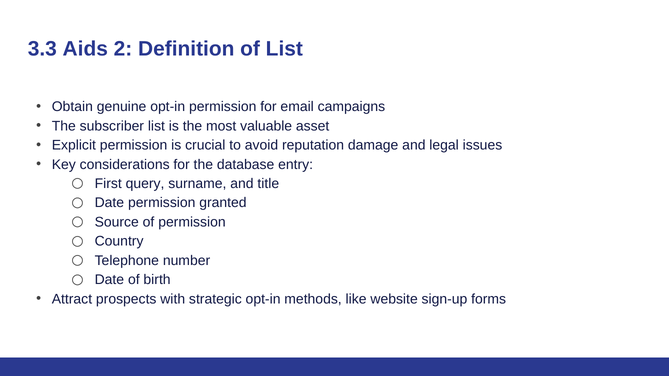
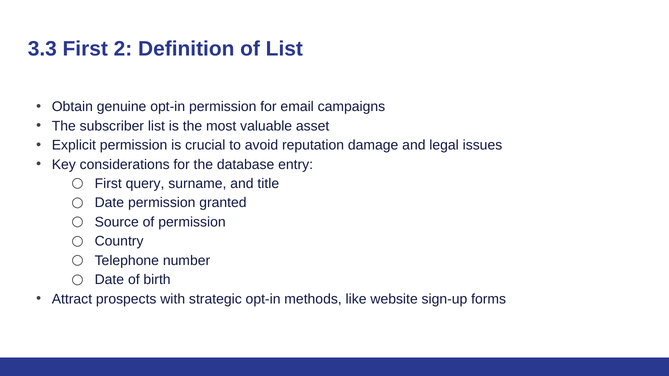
3.3 Aids: Aids -> First (85, 49)
